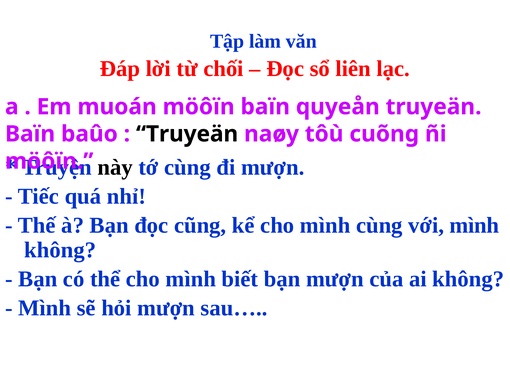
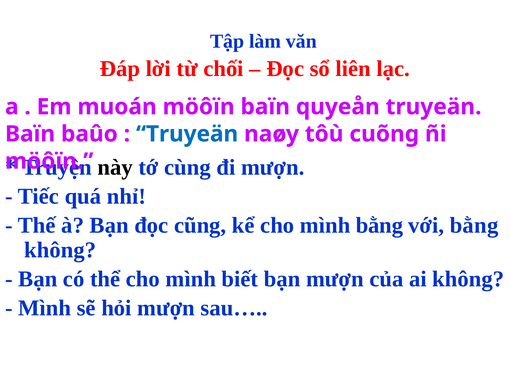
Truyeän colour: black -> blue (187, 134)
mình cùng: cùng -> bằng (379, 226)
với mình: mình -> bằng (474, 226)
